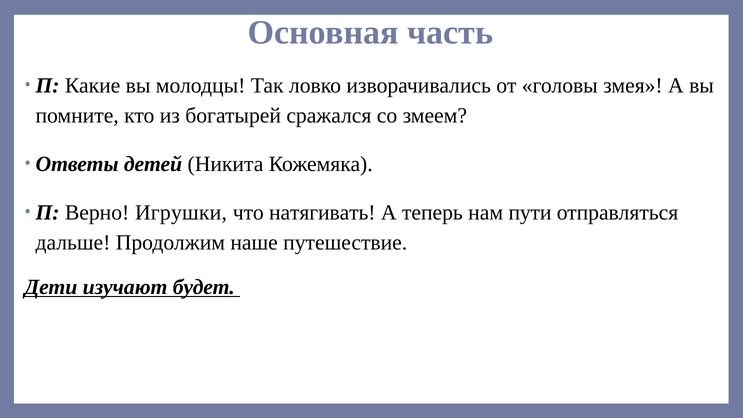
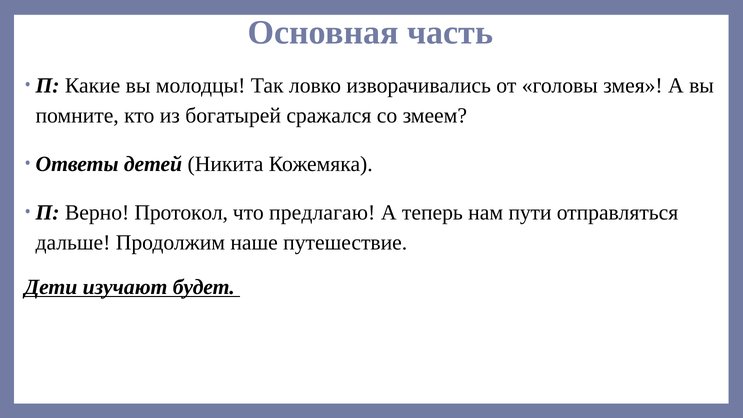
Игрушки: Игрушки -> Протокол (181, 213)
натягивать: натягивать -> предлагаю (322, 213)
